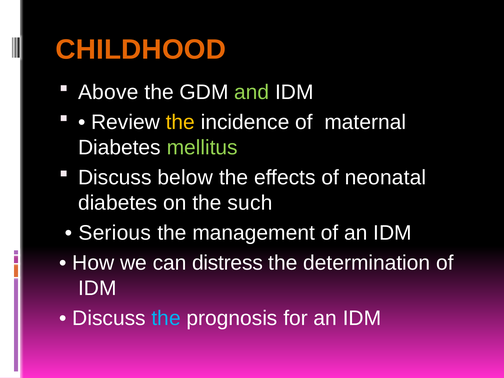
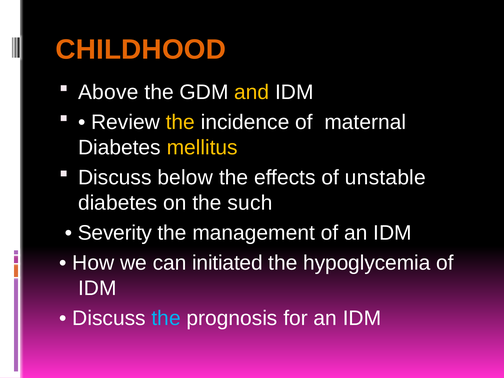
and colour: light green -> yellow (252, 92)
mellitus colour: light green -> yellow (202, 147)
neonatal: neonatal -> unstable (385, 178)
Serious: Serious -> Severity (115, 233)
distress: distress -> initiated (227, 263)
determination: determination -> hypoglycemia (367, 263)
